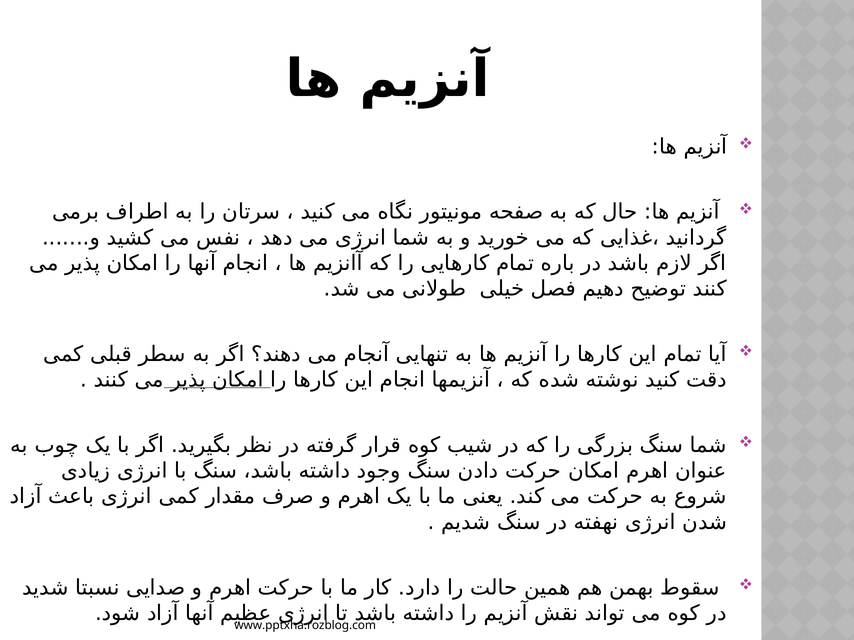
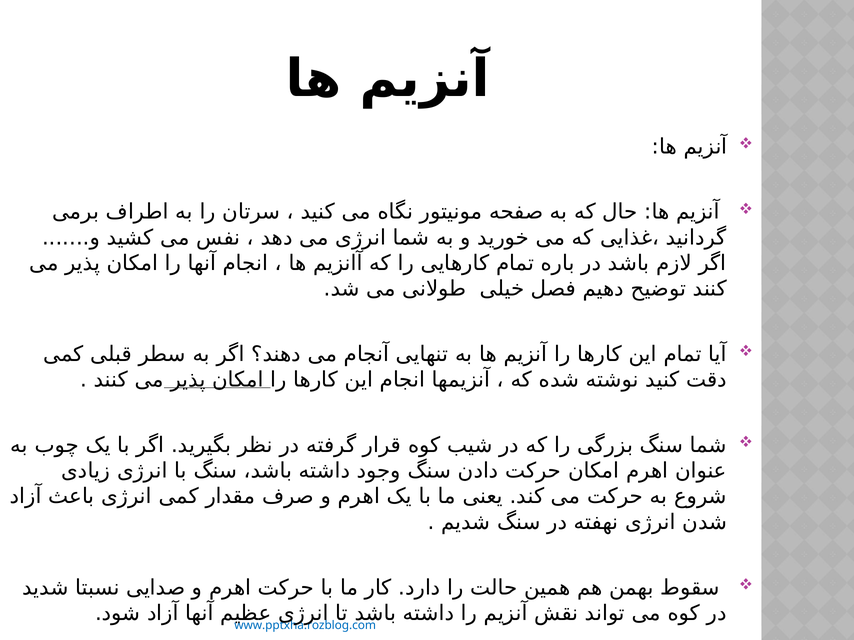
www.pptxha.rozblog.com colour: black -> blue (305, 626)
